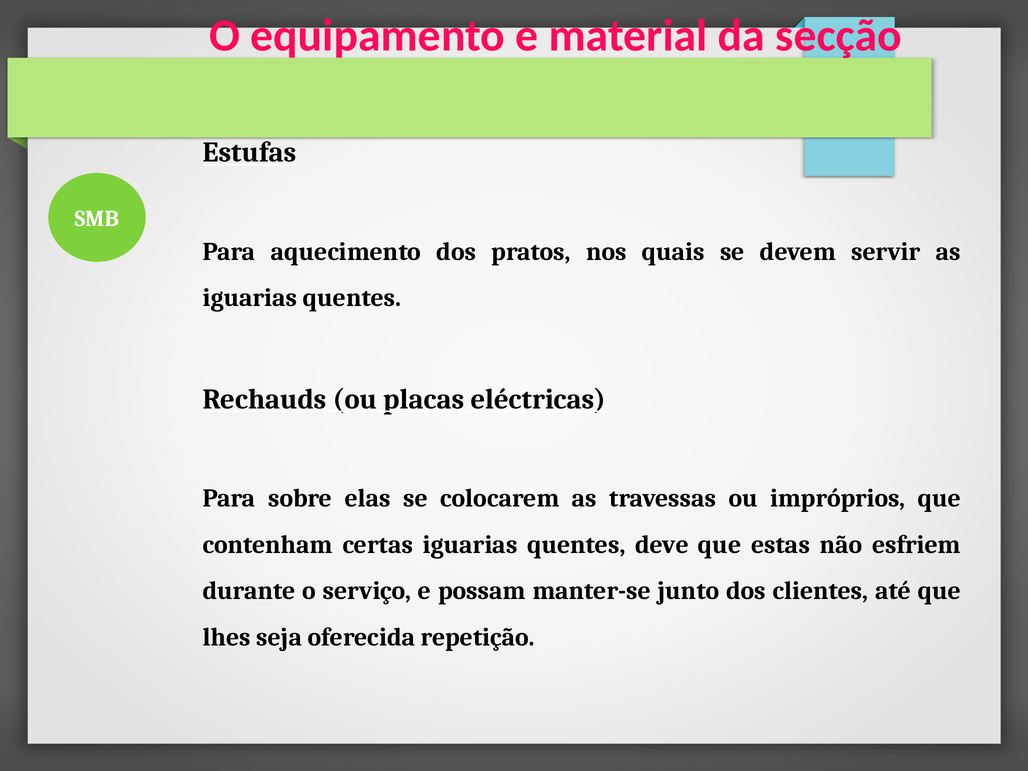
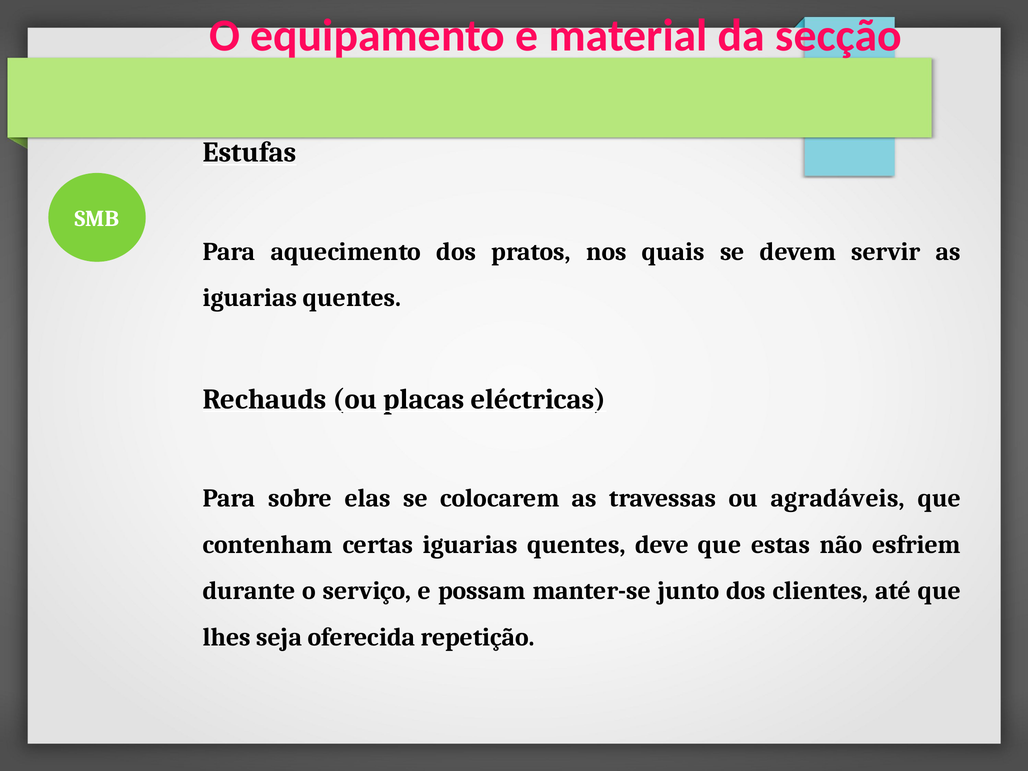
impróprios: impróprios -> agradáveis (838, 498)
